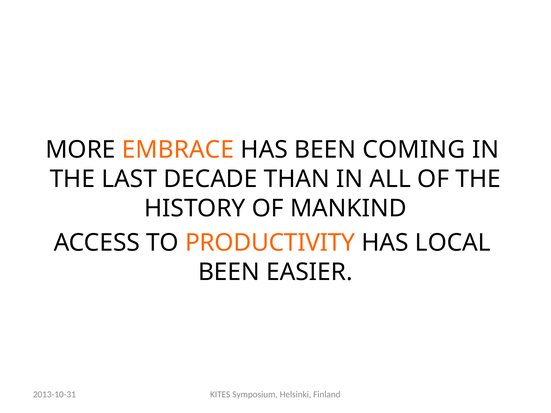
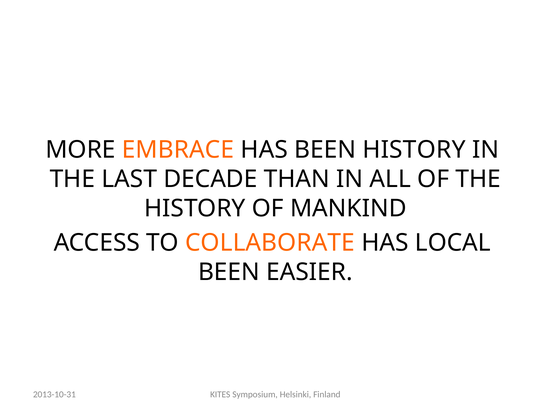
BEEN COMING: COMING -> HISTORY (414, 150)
PRODUCTIVITY: PRODUCTIVITY -> COLLABORATE (270, 243)
